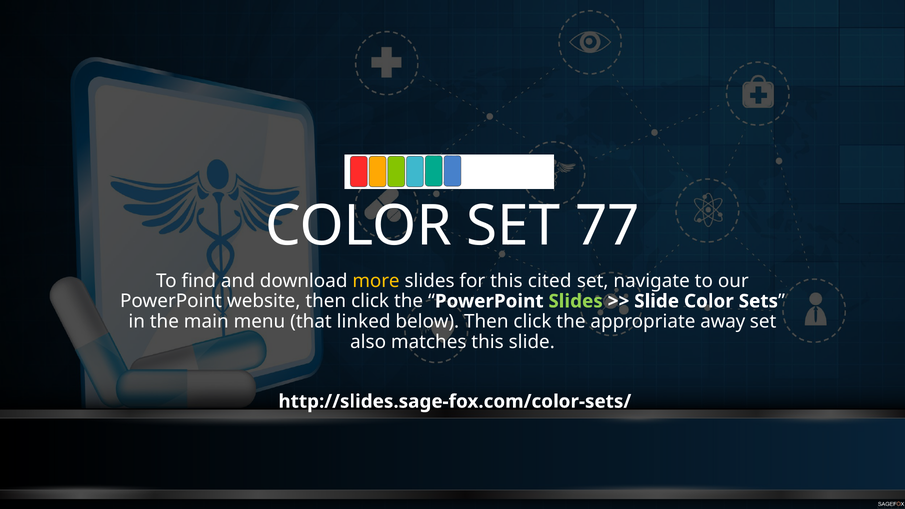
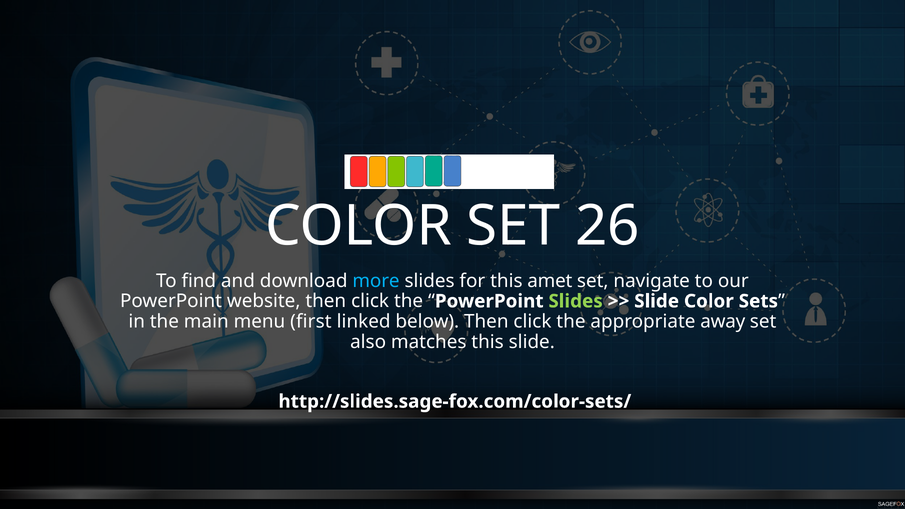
77: 77 -> 26 (607, 226)
more colour: yellow -> light blue (376, 281)
cited: cited -> amet (550, 281)
that: that -> first (311, 322)
